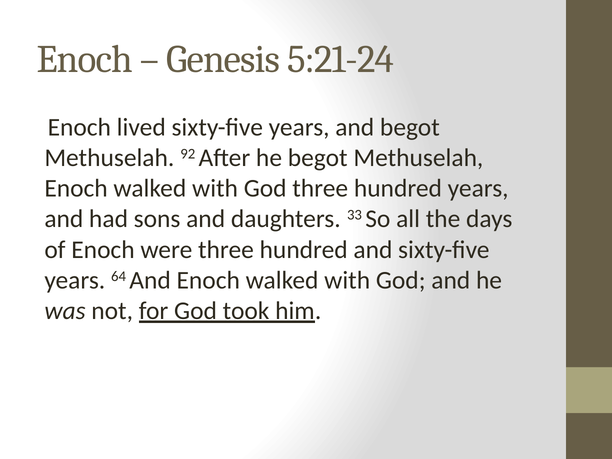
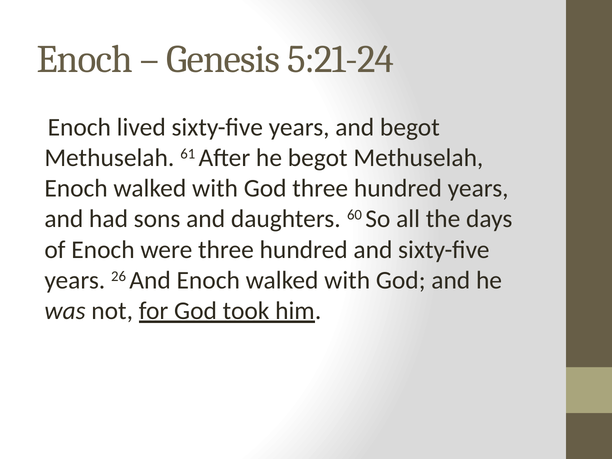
92: 92 -> 61 (188, 154)
33: 33 -> 60 (354, 215)
64: 64 -> 26 (119, 276)
